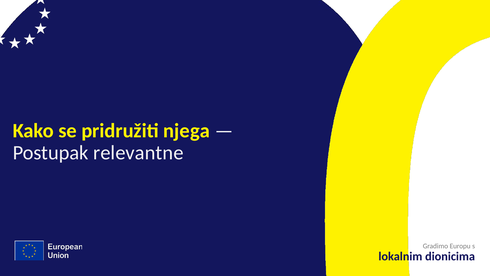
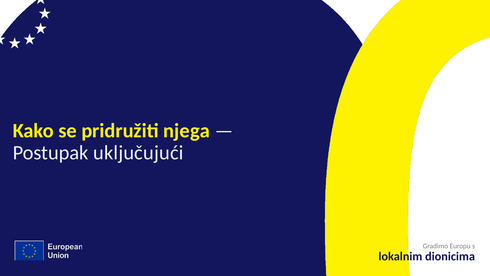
relevantne: relevantne -> uključujući (138, 153)
